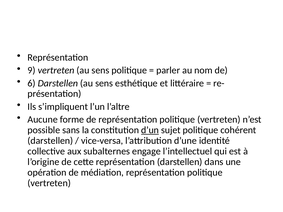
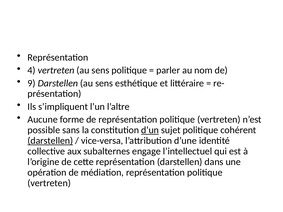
9: 9 -> 4 (32, 70)
6: 6 -> 9 (32, 83)
darstellen underline: none -> present (50, 141)
